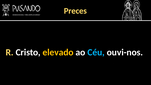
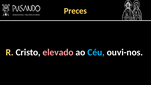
elevado colour: yellow -> pink (58, 52)
